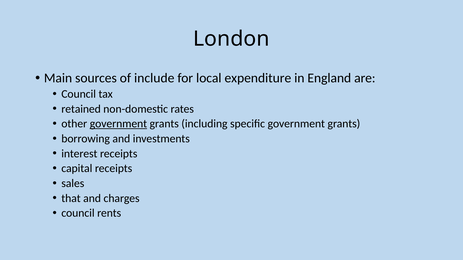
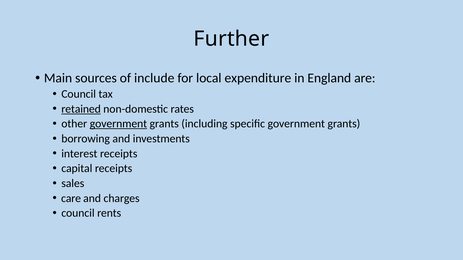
London: London -> Further (231, 39)
retained underline: none -> present (81, 109)
that: that -> care (71, 199)
